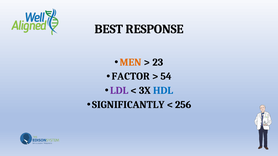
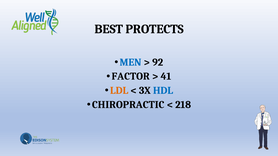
RESPONSE: RESPONSE -> PROTECTS (155, 29)
MEN colour: orange -> blue (131, 62)
23: 23 -> 92 (158, 62)
54: 54 -> 41 (166, 77)
LDL colour: purple -> orange (119, 91)
SIGNIFICANTLY: SIGNIFICANTLY -> CHIROPRACTIC (128, 105)
256: 256 -> 218 (183, 105)
